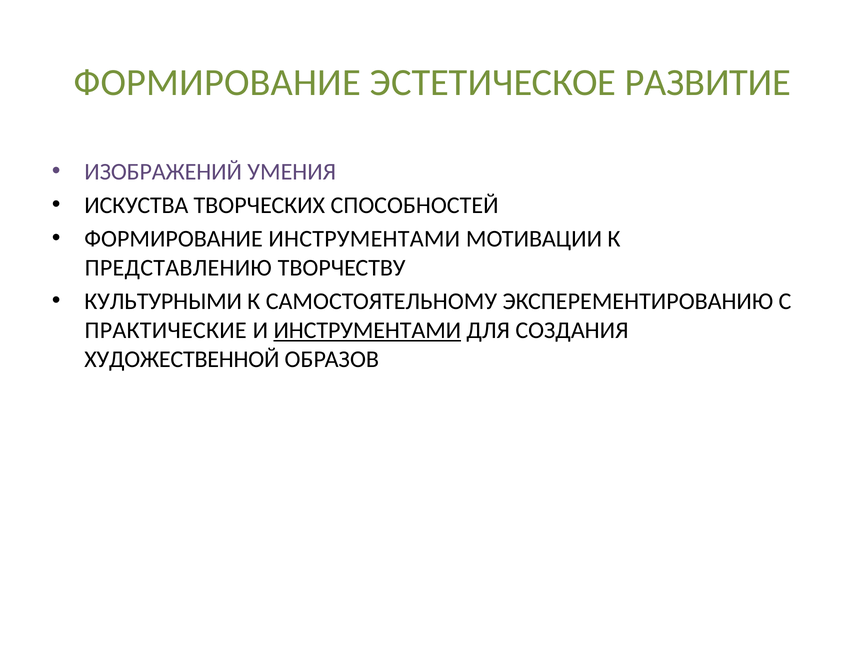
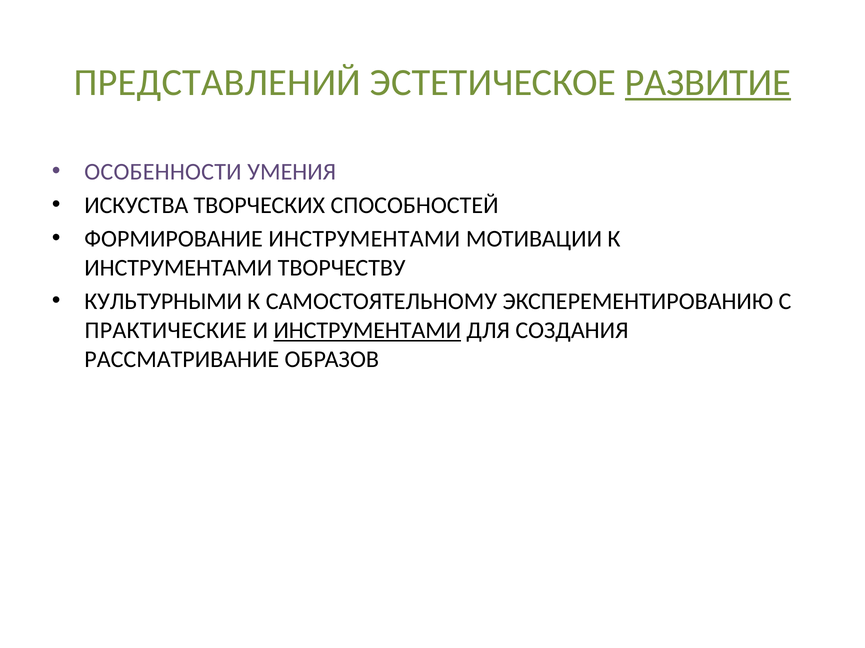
ФОРМИРОВАНИЕ: ФОРМИРОВАНИЕ -> ПРЕДСТАВЛЕНИЙ (217, 83)
РАЗВИТИЕ underline: none -> present (708, 83)
ИЗОБРАЖЕНИЙ: ИЗОБРАЖЕНИЙ -> ОСОБЕННОСТИ (163, 172)
ПРЕДСТАВЛЕНИЮ: ПРЕДСТАВЛЕНИЮ -> ИНСТРУМЕНТАМИ (178, 268)
ХУДОЖЕСТВЕННОЙ: ХУДОЖЕСТВЕННОЙ -> РАССМАТРИВАНИЕ (182, 360)
